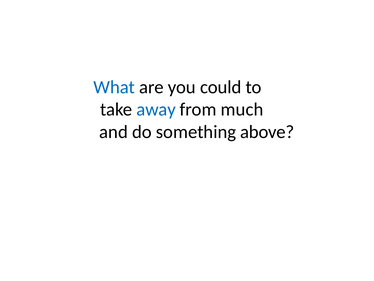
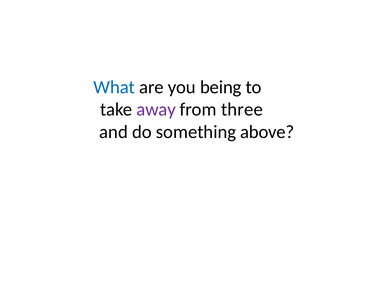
could: could -> being (221, 87)
away colour: blue -> purple (156, 109)
much: much -> three (242, 109)
